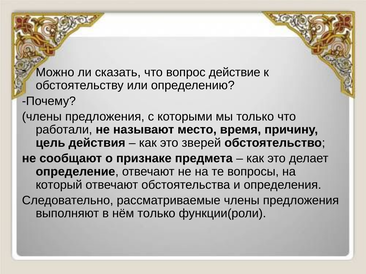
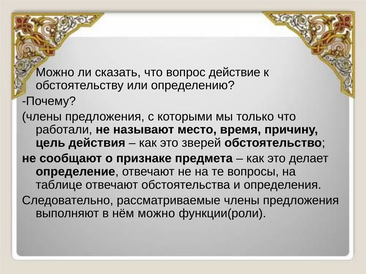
который: который -> таблице (59, 185)
нём только: только -> можно (156, 214)
